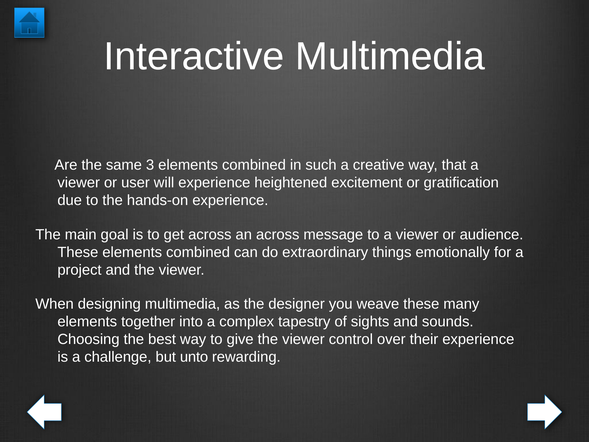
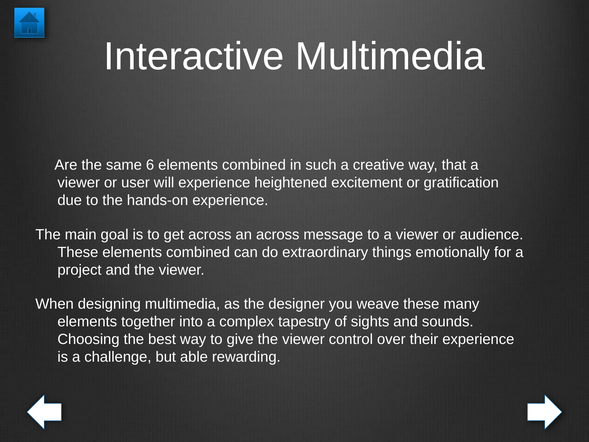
3: 3 -> 6 (150, 165)
unto: unto -> able (194, 357)
